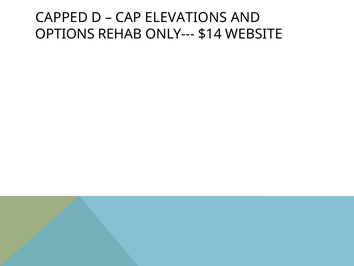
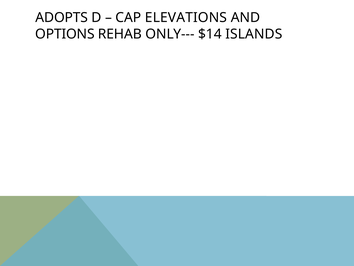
CAPPED: CAPPED -> ADOPTS (62, 17)
WEBSITE: WEBSITE -> ISLANDS (254, 34)
